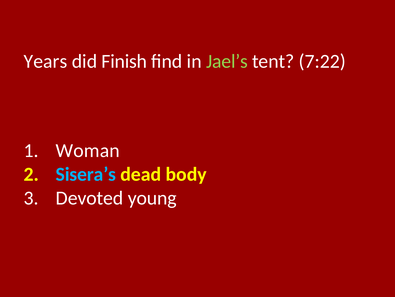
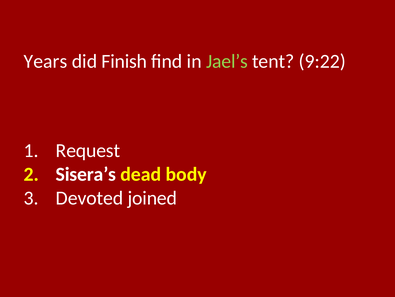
7:22: 7:22 -> 9:22 (322, 61)
Woman: Woman -> Request (88, 150)
Sisera’s colour: light blue -> white (86, 174)
young: young -> joined (152, 198)
